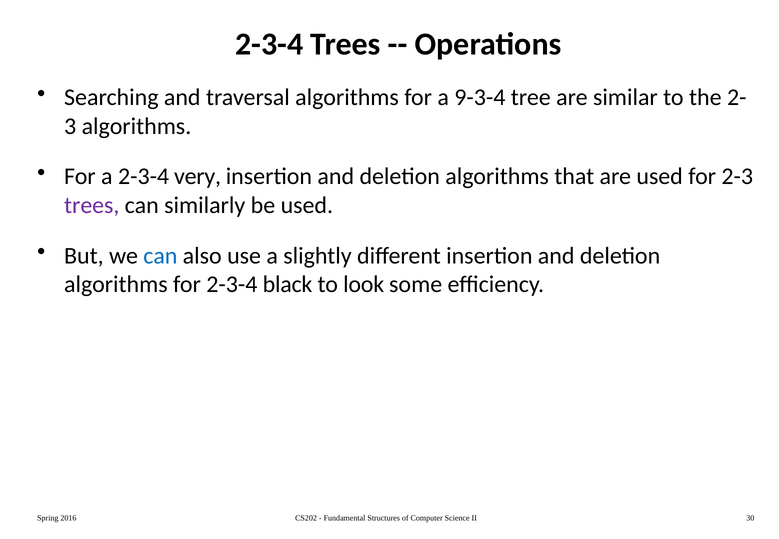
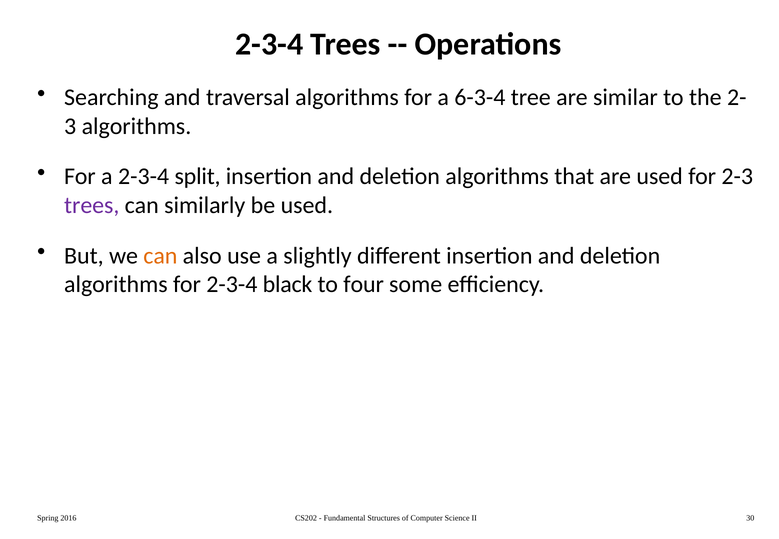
9-3-4: 9-3-4 -> 6-3-4 (480, 98)
very: very -> split (198, 177)
can colour: blue -> orange (160, 256)
look: look -> four (364, 285)
